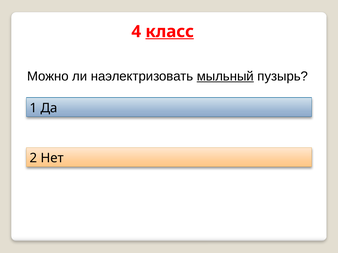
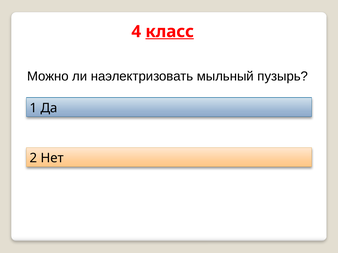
мыльный underline: present -> none (225, 76)
